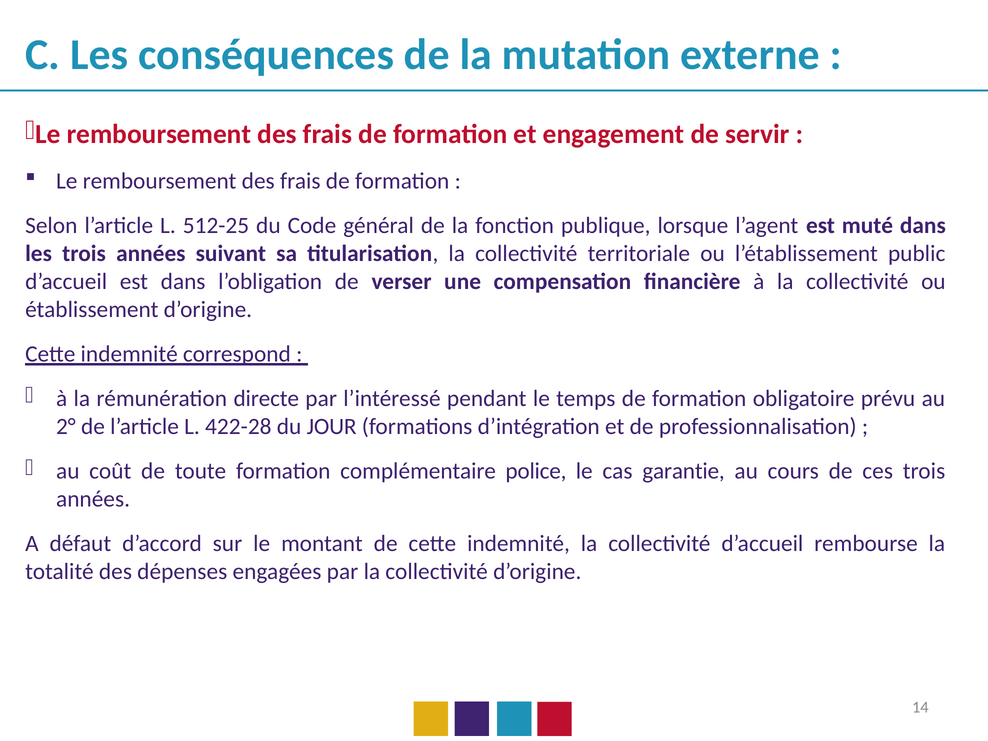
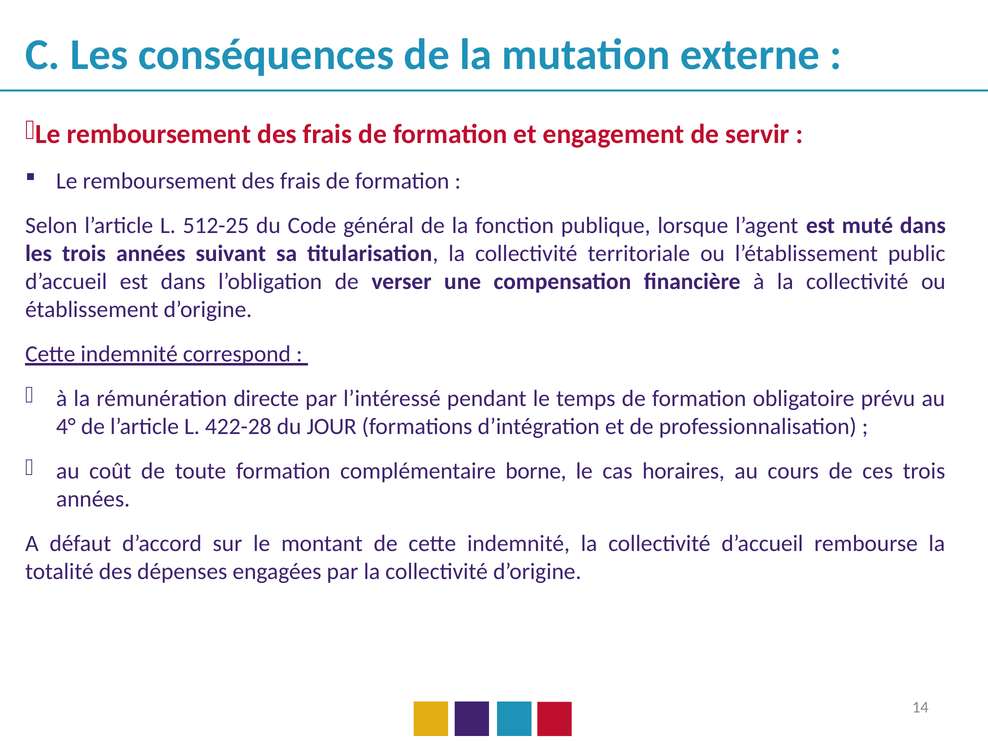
2°: 2° -> 4° (66, 427)
police: police -> borne (536, 471)
garantie: garantie -> horaires (684, 471)
